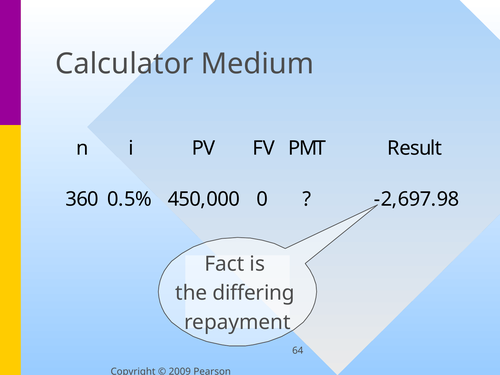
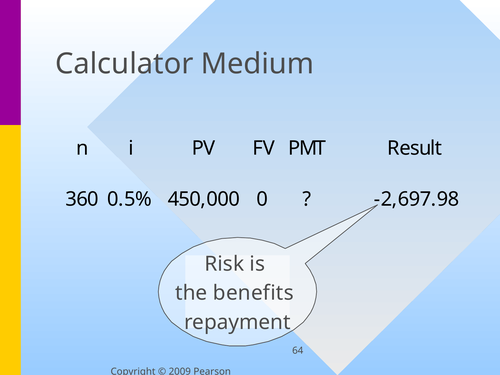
Fact: Fact -> Risk (224, 264)
differing: differing -> benefits (253, 293)
